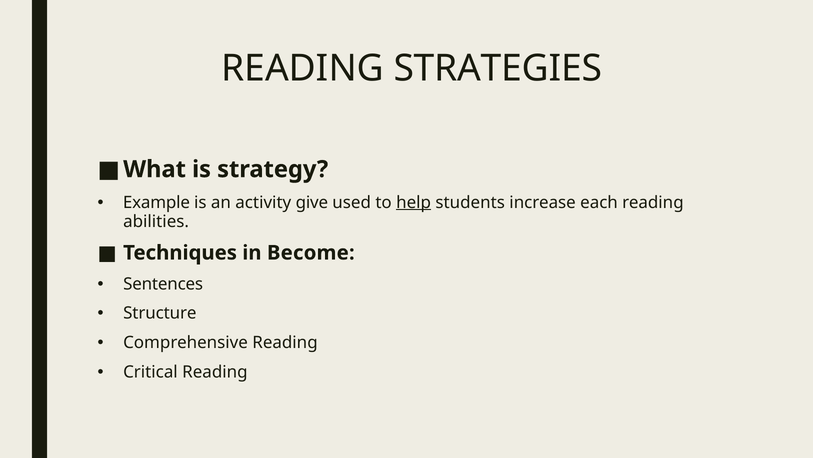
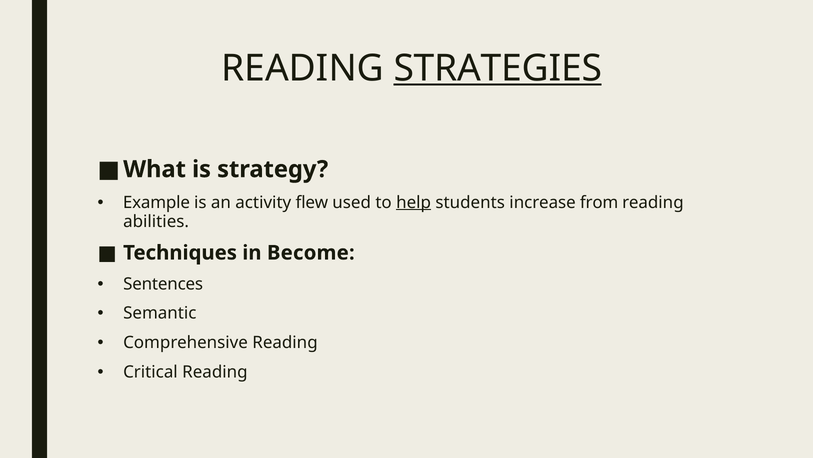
STRATEGIES underline: none -> present (498, 68)
give: give -> flew (312, 202)
each: each -> from (599, 202)
Structure: Structure -> Semantic (160, 313)
